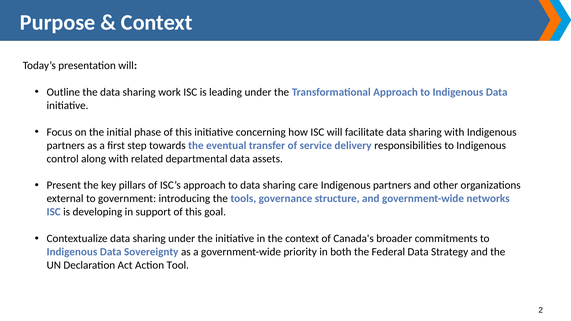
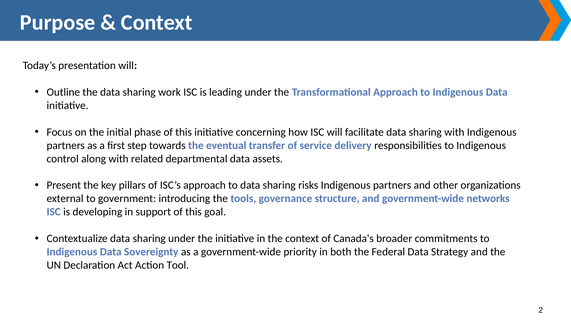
care: care -> risks (308, 185)
